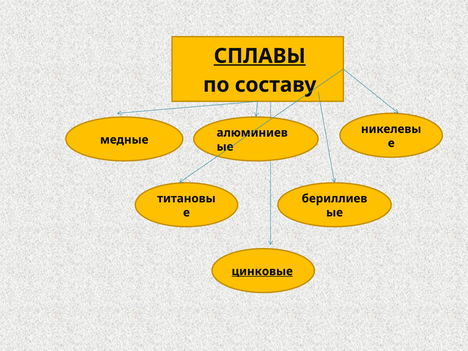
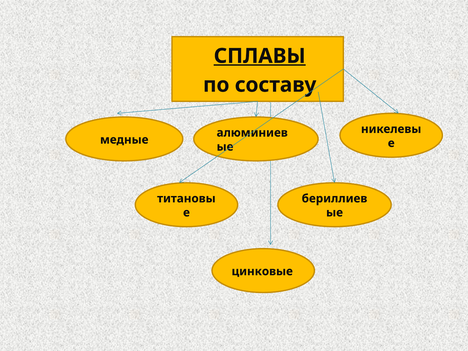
цинковые underline: present -> none (262, 271)
